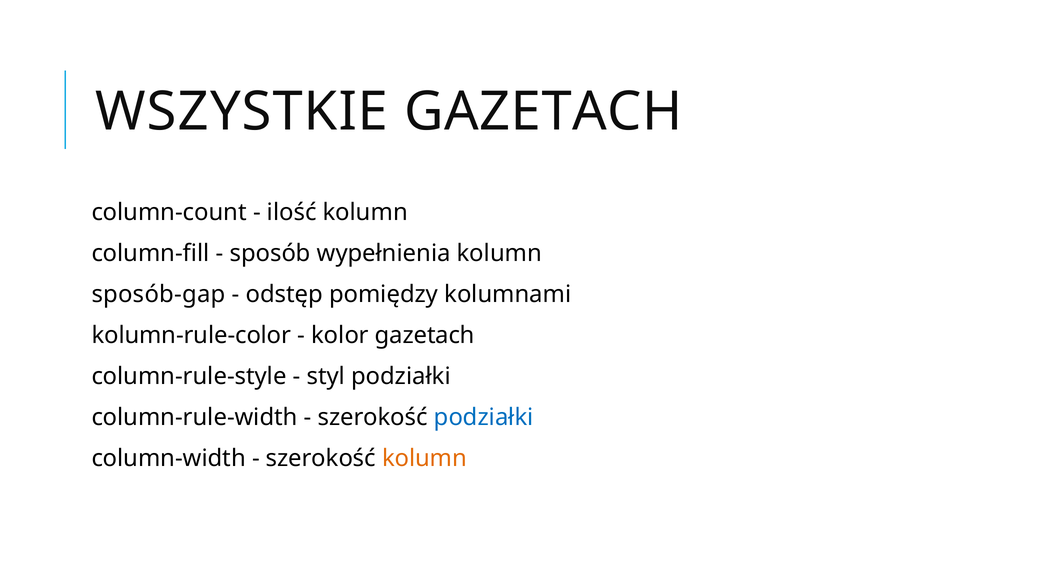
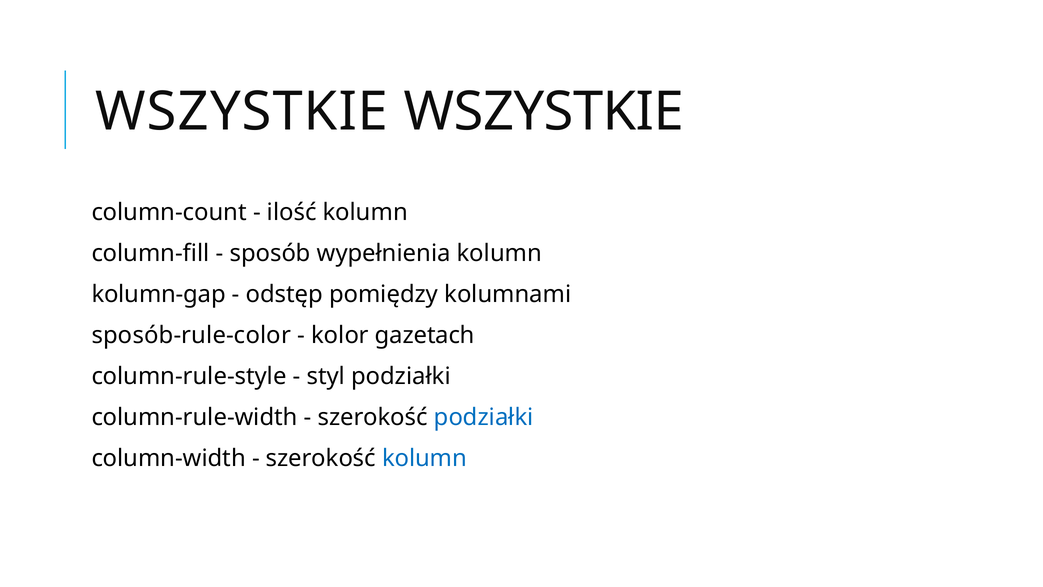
WSZYSTKIE GAZETACH: GAZETACH -> WSZYSTKIE (544, 112)
sposób-gap: sposób-gap -> kolumn-gap (159, 294)
kolumn-rule-color: kolumn-rule-color -> sposób-rule-color (191, 335)
kolumn colour: orange -> blue (425, 458)
